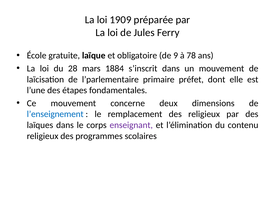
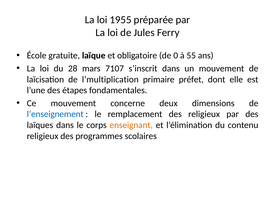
1909: 1909 -> 1955 (121, 20)
9: 9 -> 0 (176, 56)
78: 78 -> 55 (191, 56)
1884: 1884 -> 7107 (115, 68)
l’parlementaire: l’parlementaire -> l’multiplication (110, 79)
enseignant colour: purple -> orange (131, 125)
